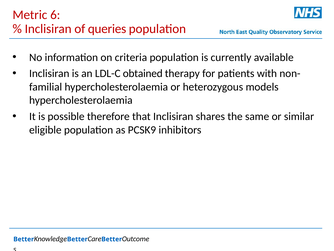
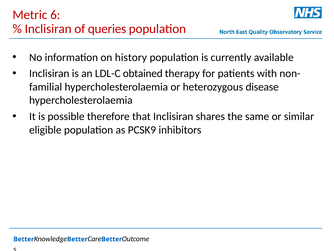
criteria: criteria -> history (131, 57)
models: models -> disease (262, 87)
